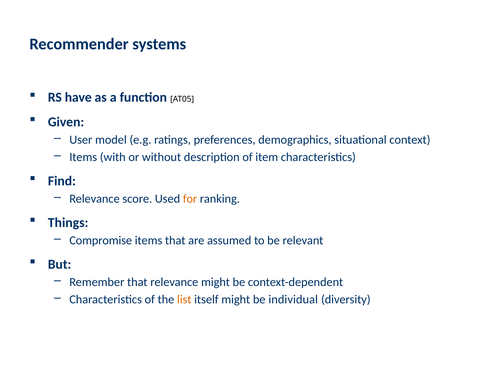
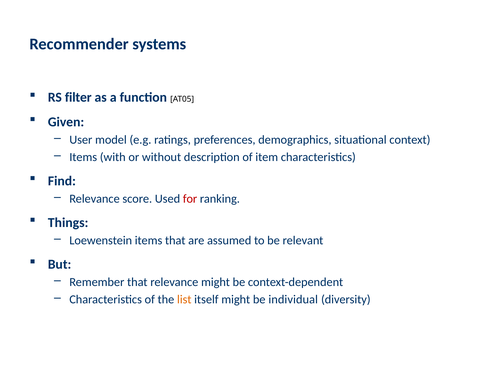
have: have -> filter (78, 98)
for colour: orange -> red (190, 199)
Compromise: Compromise -> Loewenstein (101, 241)
